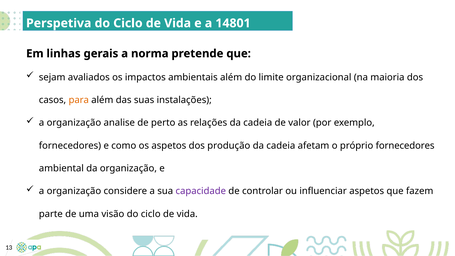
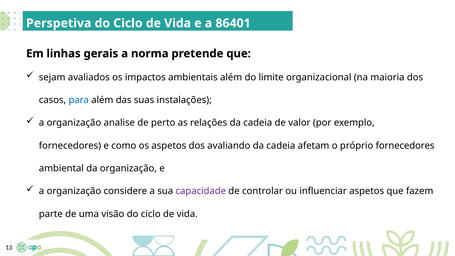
14801: 14801 -> 86401 (233, 23)
para colour: orange -> blue (79, 100)
produção: produção -> avaliando (229, 146)
